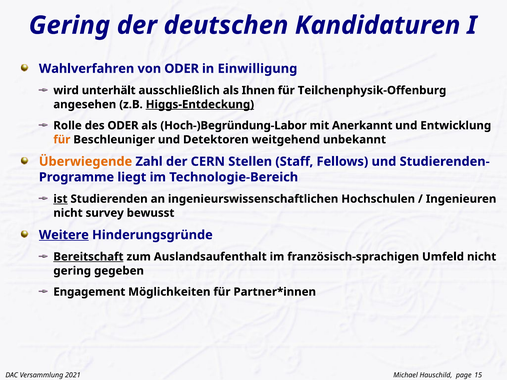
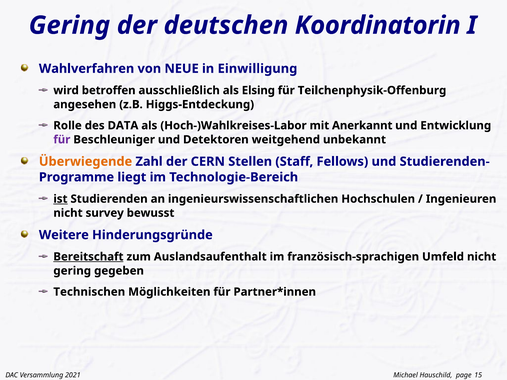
Kandidaturen: Kandidaturen -> Koordinatorin (378, 25)
von ODER: ODER -> NEUE (182, 69)
unterhält: unterhält -> betroffen (109, 90)
Ihnen: Ihnen -> Elsing (258, 90)
Higgs-Entdeckung underline: present -> none (200, 104)
des ODER: ODER -> DATA (123, 126)
Hoch-)Begründung-Labor: Hoch-)Begründung-Labor -> Hoch-)Wahlkreises-Labor (234, 126)
für colour: orange -> purple (62, 140)
Weitere underline: present -> none (64, 235)
Engagement: Engagement -> Technischen (89, 292)
